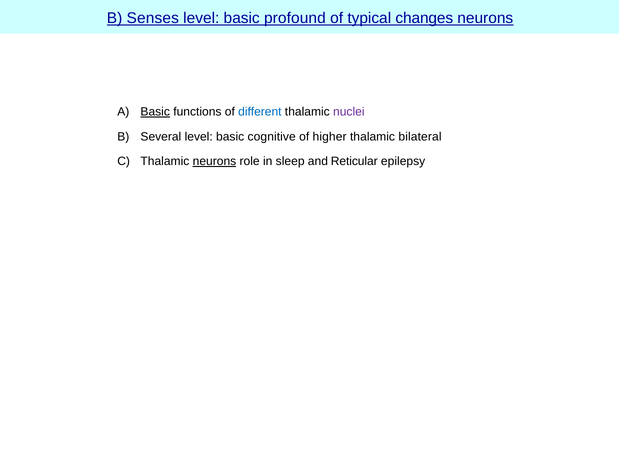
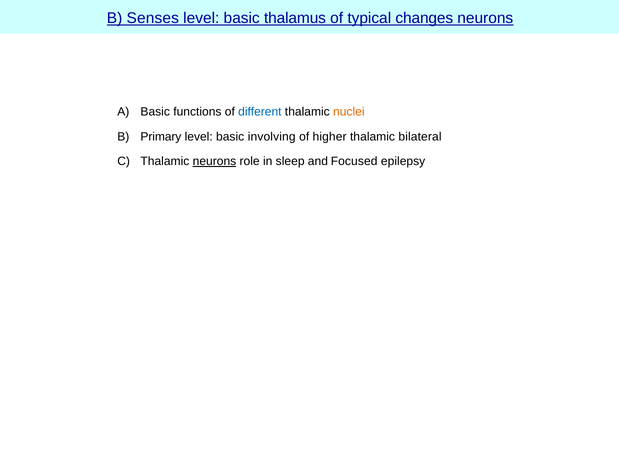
profound: profound -> thalamus (295, 18)
Basic underline: present -> none (155, 112)
nuclei colour: purple -> orange (349, 112)
Several: Several -> Primary (161, 137)
cognitive: cognitive -> involving (272, 137)
Reticular: Reticular -> Focused (354, 161)
